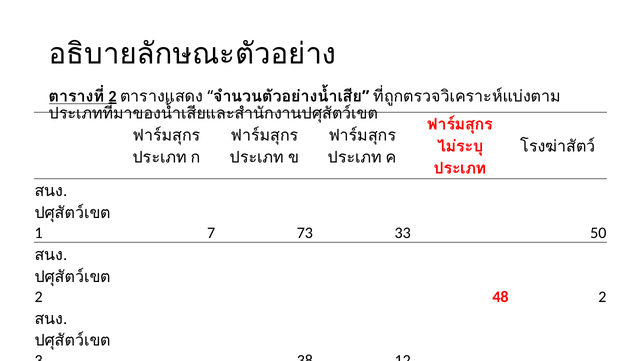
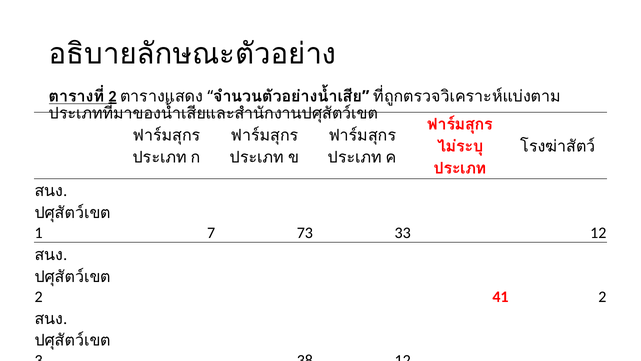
33 50: 50 -> 12 (598, 233)
48: 48 -> 41 (500, 296)
